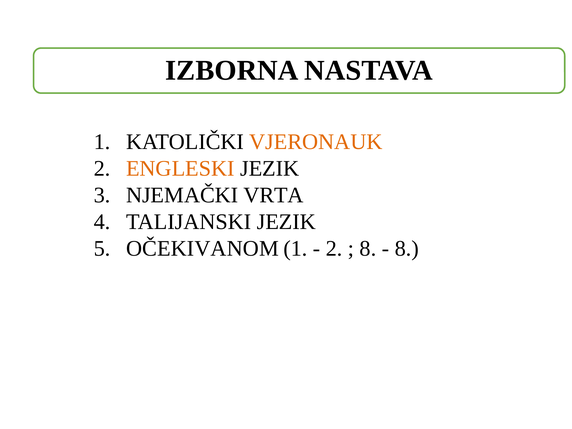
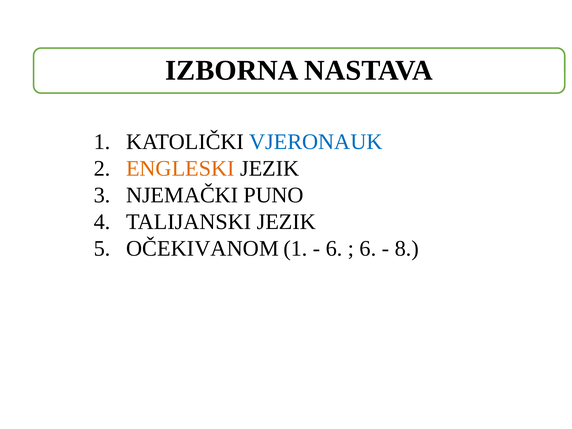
VJERONAUK colour: orange -> blue (316, 142)
VRTA: VRTA -> PUNO (274, 195)
2: 2 -> 6 (334, 249)
8: 8 -> 6 (368, 249)
